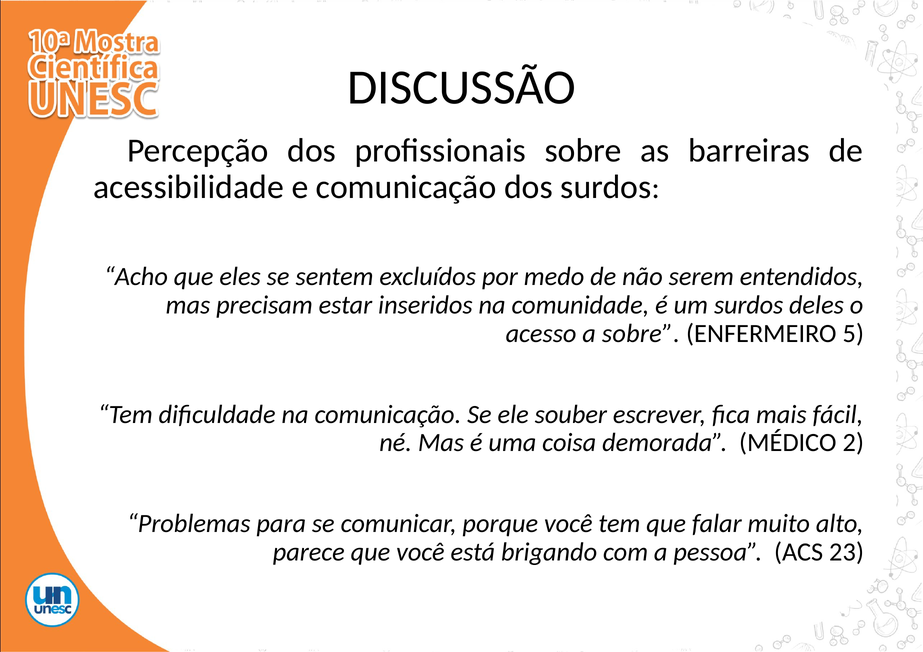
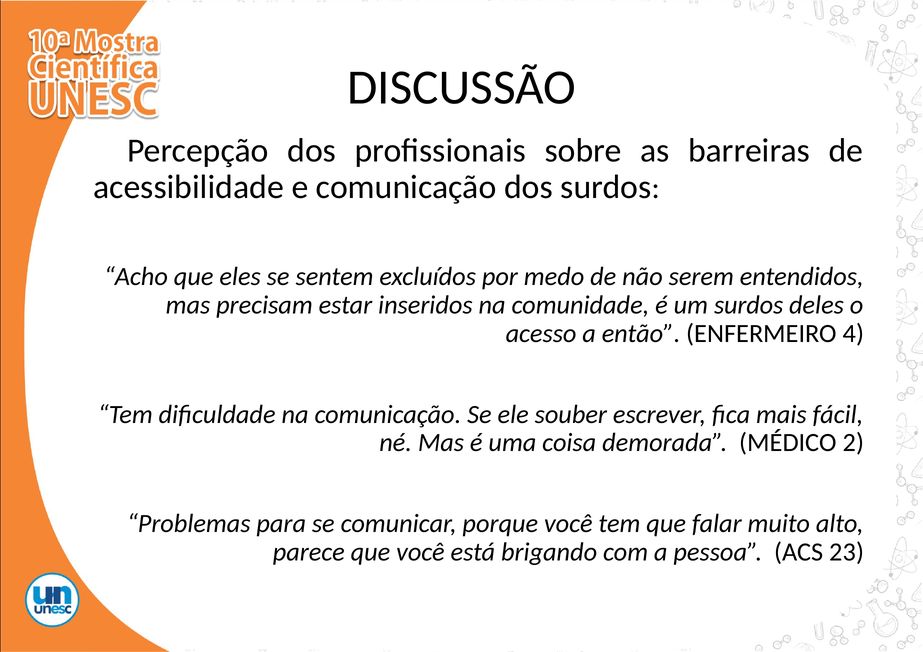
a sobre: sobre -> então (641, 334)
5: 5 -> 4 (853, 334)
